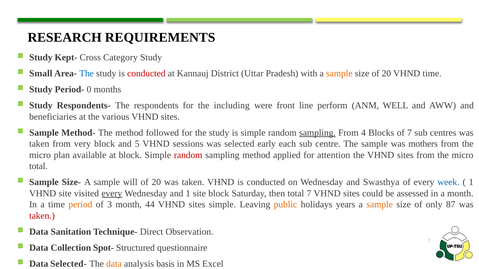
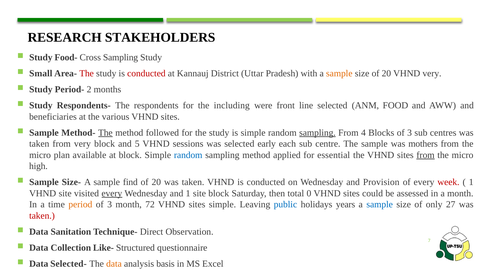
REQUIREMENTS: REQUIREMENTS -> STAKEHOLDERS (160, 37)
Kept-: Kept- -> Food- (66, 58)
Cross Category: Category -> Sampling (121, 58)
The colour: blue -> red (87, 74)
VHND time: time -> very (432, 74)
0: 0 -> 2 (89, 90)
line perform: perform -> selected (332, 106)
WELL: WELL -> FOOD (395, 106)
The underline: none -> present (105, 133)
Blocks of 7: 7 -> 3 (410, 133)
random colour: red -> blue (188, 155)
attention: attention -> essential (334, 155)
from underline: none -> present (426, 155)
total: total -> high (38, 166)
will: will -> find (130, 182)
Swasthya: Swasthya -> Provision (381, 182)
week colour: blue -> red (448, 182)
total 7: 7 -> 0 (309, 194)
44: 44 -> 72 (150, 205)
public colour: orange -> blue (285, 205)
sample colour: orange -> blue (380, 205)
87: 87 -> 27 (451, 205)
Spot-: Spot- -> Like- (103, 248)
